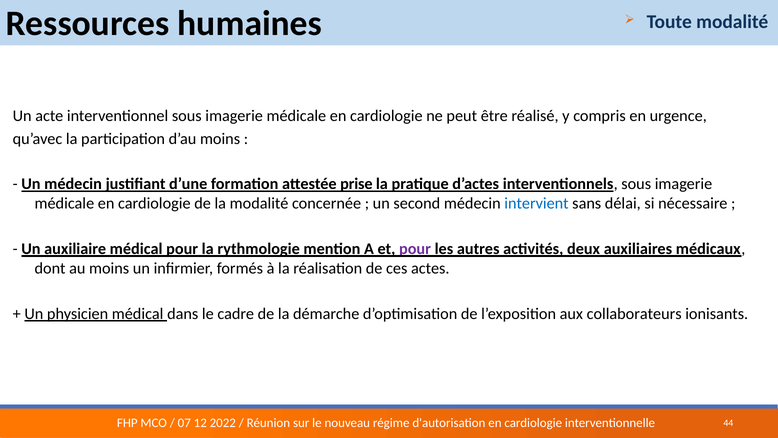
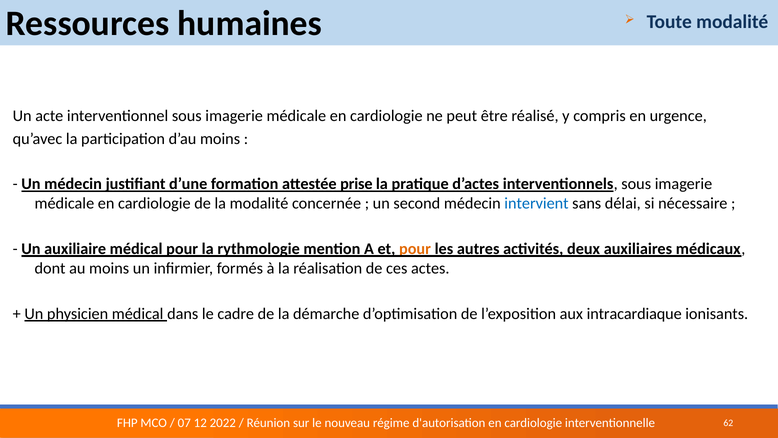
pour colour: purple -> orange (415, 249)
collaborateurs: collaborateurs -> intracardiaque (634, 314)
44: 44 -> 62 (728, 423)
